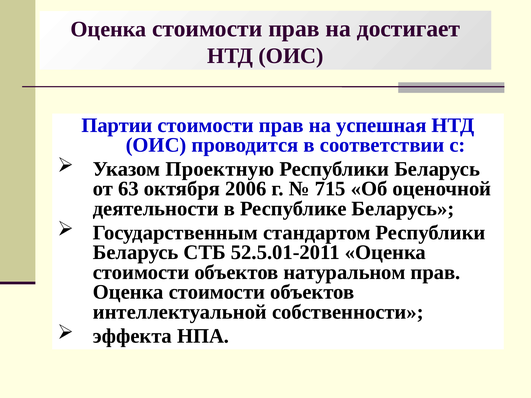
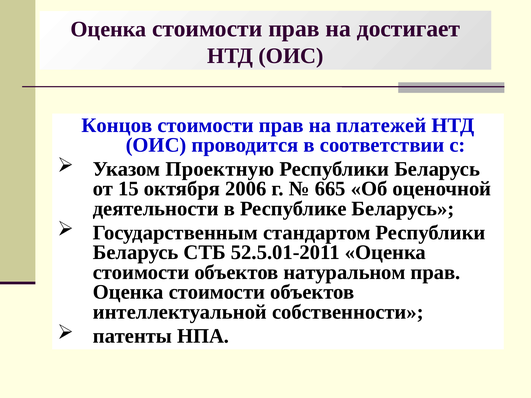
Партии: Партии -> Концов (117, 125)
успешная: успешная -> платежей (381, 125)
63: 63 -> 15 (128, 189)
715: 715 -> 665 (330, 189)
эффекта: эффекта -> патенты (132, 336)
